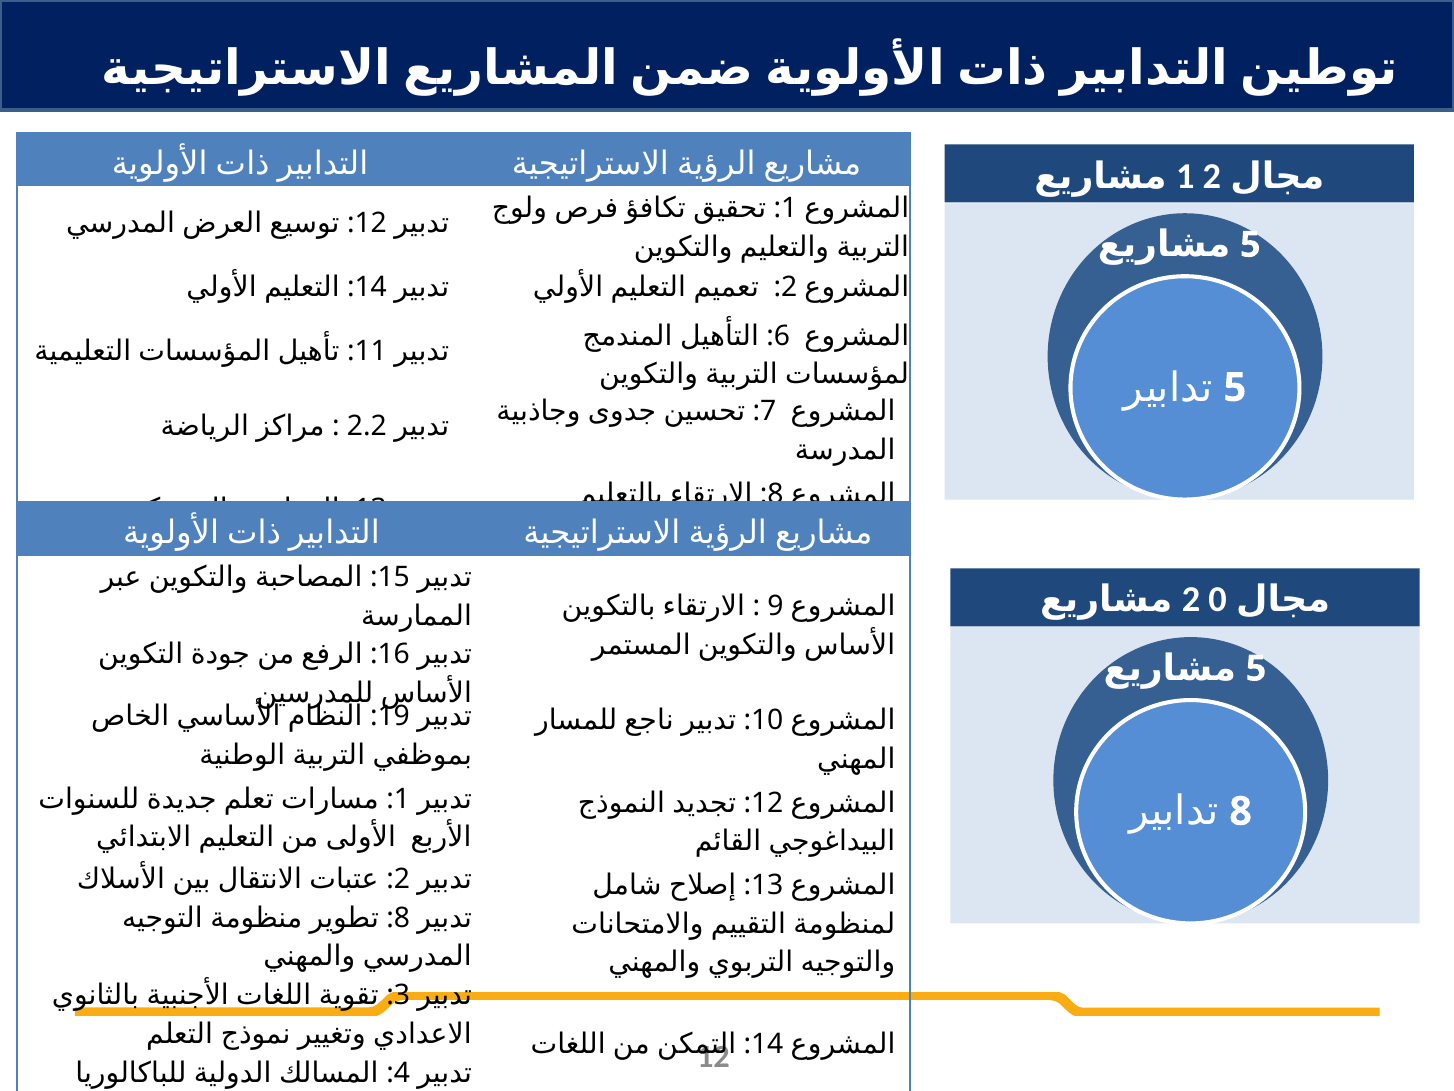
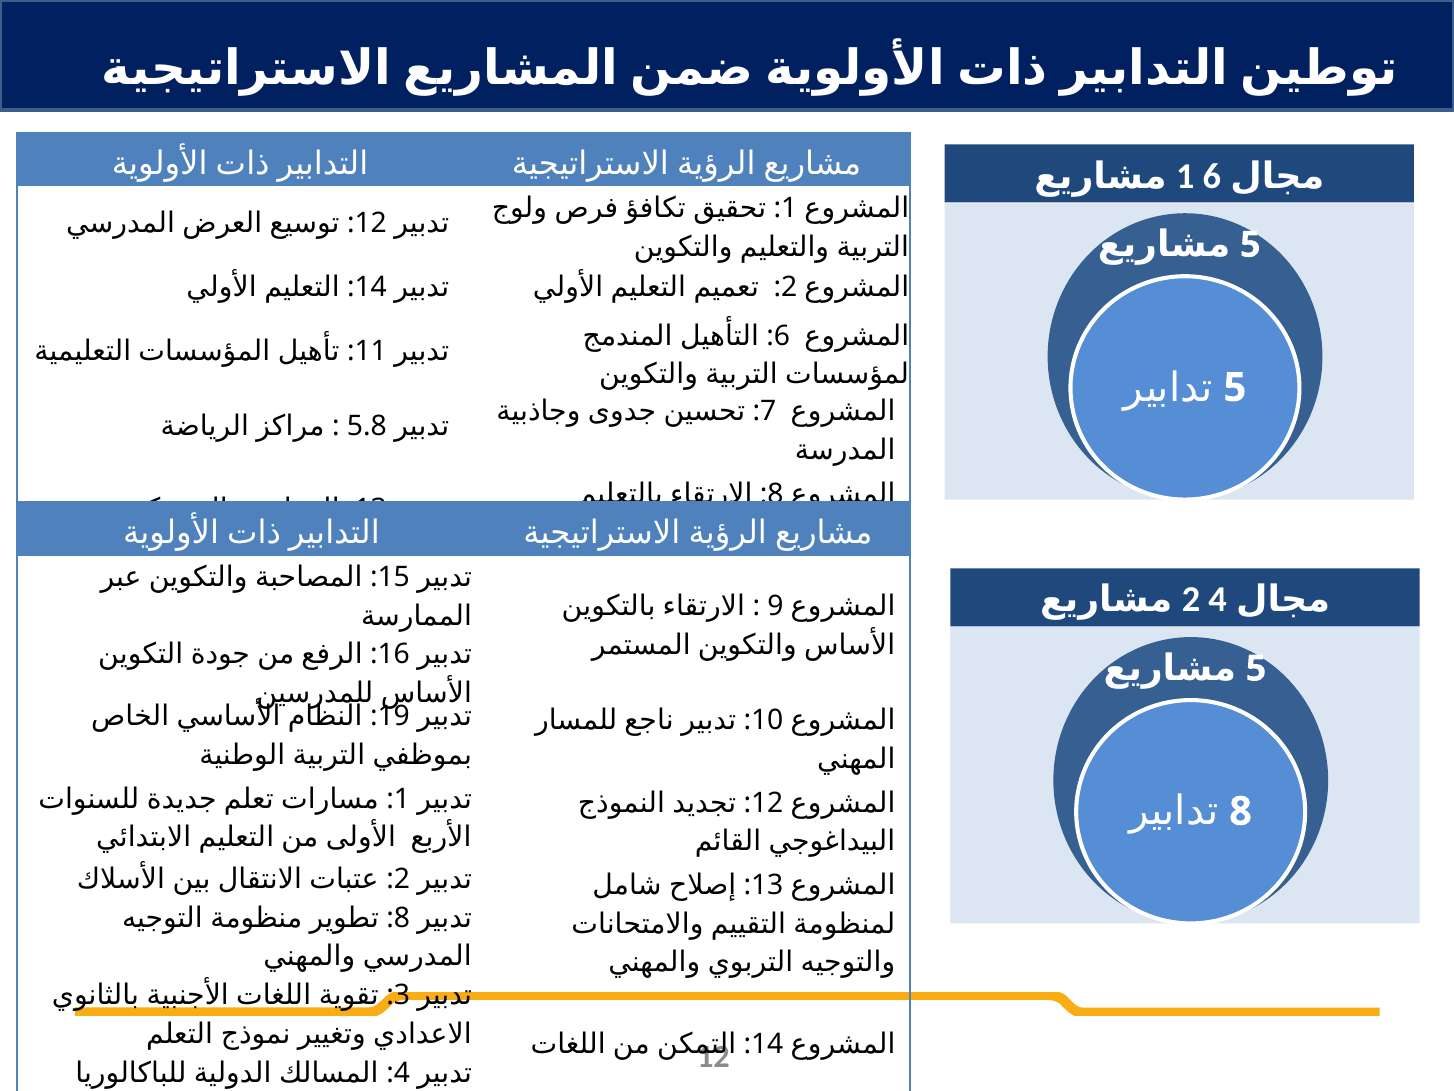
2: 2 -> 6 (1212, 176)
2.2: 2.2 -> 5.8 (367, 426)
0: 0 -> 4 (1218, 600)
